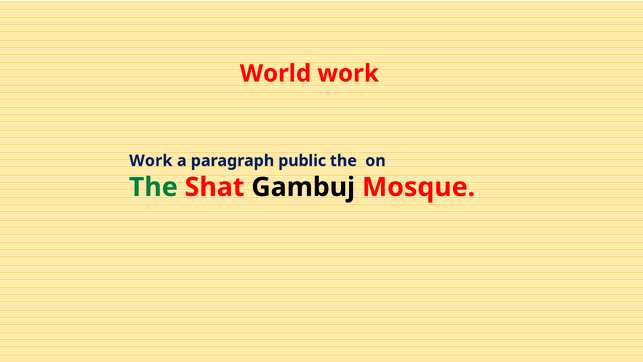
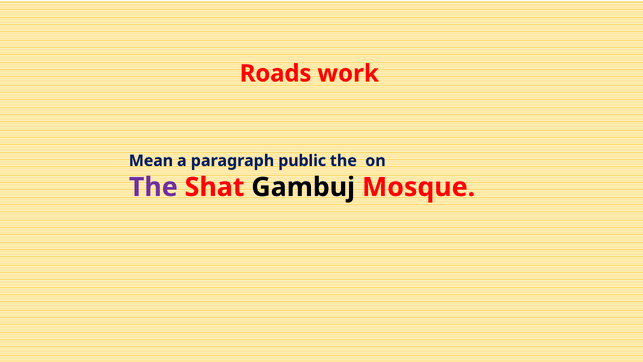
World: World -> Roads (276, 73)
Work: Work -> Mean (151, 161)
The colour: green -> purple (153, 187)
